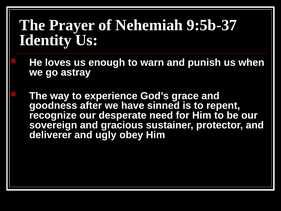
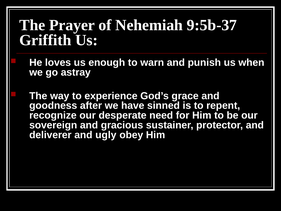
Identity: Identity -> Griffith (45, 40)
